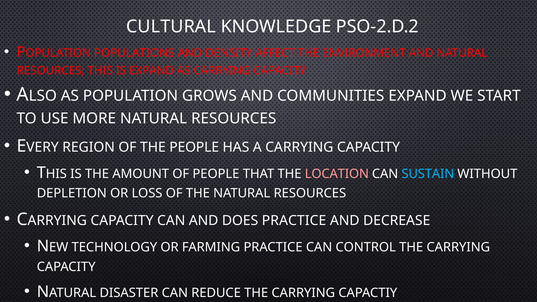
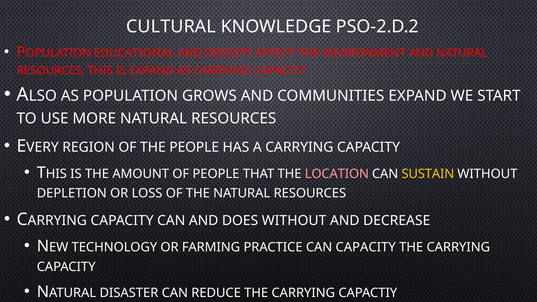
POPULATIONS: POPULATIONS -> EDUCATIONAL (134, 53)
SUSTAIN colour: light blue -> yellow (428, 174)
DOES PRACTICE: PRACTICE -> WITHOUT (294, 221)
CAN CONTROL: CONTROL -> CAPACITY (366, 247)
